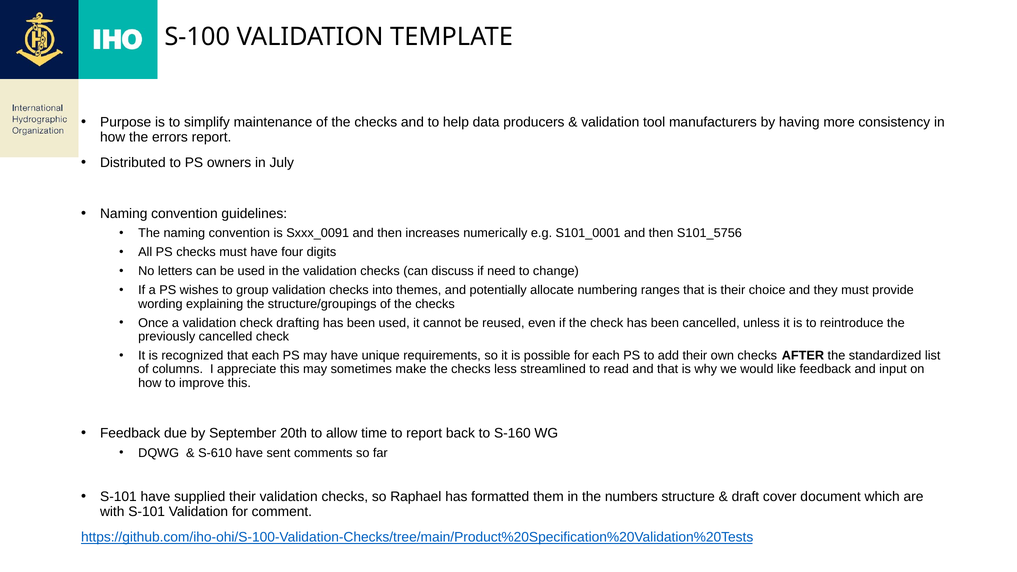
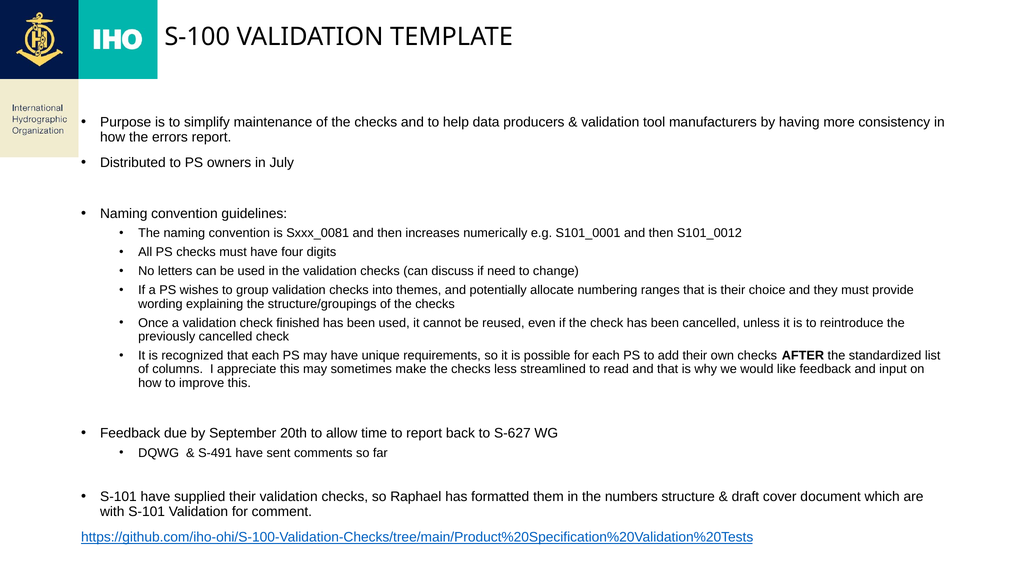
Sxxx_0091: Sxxx_0091 -> Sxxx_0081 (318, 233)
S101_5756: S101_5756 -> S101_0012 (709, 233)
drafting: drafting -> finished (298, 323)
S-160: S-160 -> S-627 (512, 433)
S-610: S-610 -> S-491 (215, 453)
